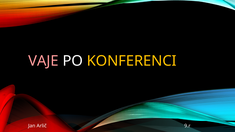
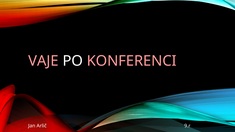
KONFERENCI colour: yellow -> pink (132, 61)
